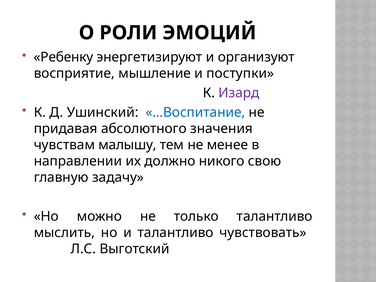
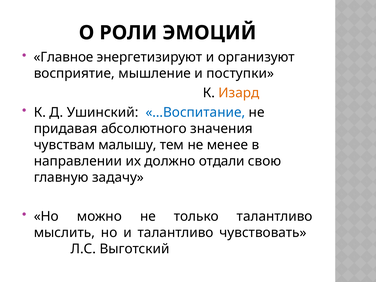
Ребенку: Ребенку -> Главное (64, 57)
Изард colour: purple -> orange (239, 93)
никого: никого -> отдали (222, 161)
